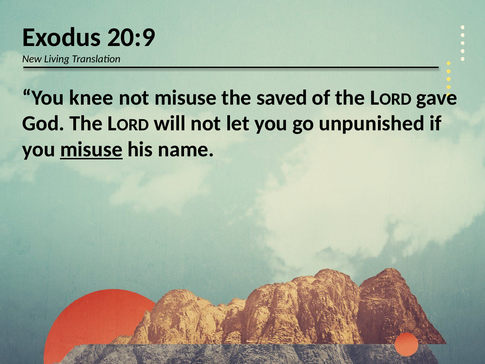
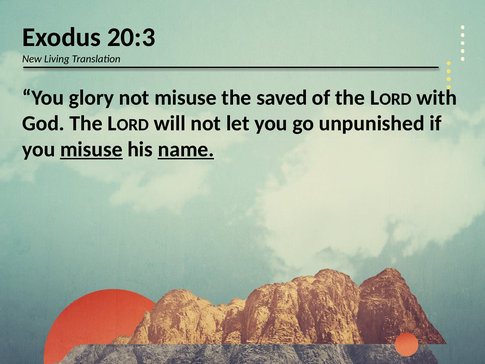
20:9: 20:9 -> 20:3 (131, 37)
knee: knee -> glory (91, 97)
gave: gave -> with (437, 97)
name underline: none -> present (186, 149)
